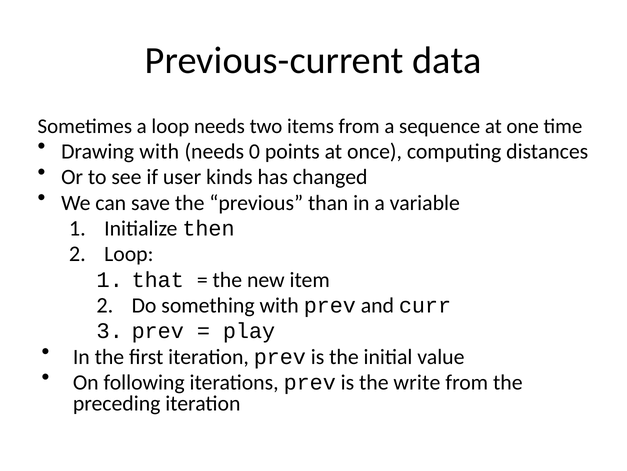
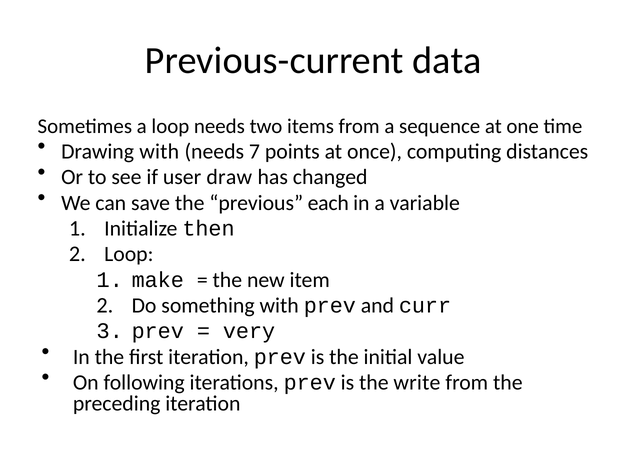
0: 0 -> 7 (254, 151)
kinds: kinds -> draw (229, 177)
than: than -> each (328, 203)
that: that -> make (158, 279)
play: play -> very (249, 331)
